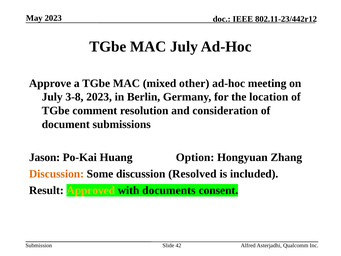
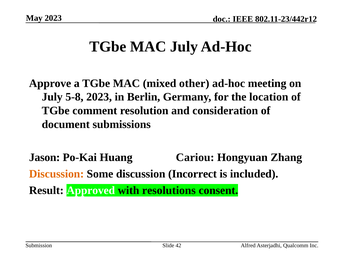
3-8: 3-8 -> 5-8 (74, 97)
Option: Option -> Cariou (195, 157)
Resolved: Resolved -> Incorrect (192, 174)
Approved colour: yellow -> white (91, 190)
documents: documents -> resolutions (169, 190)
